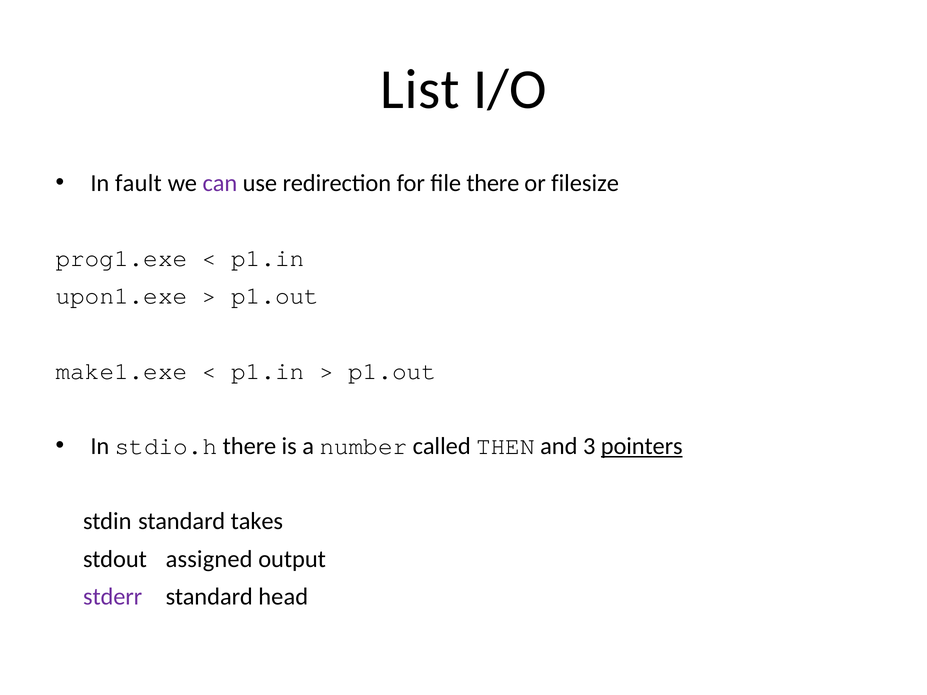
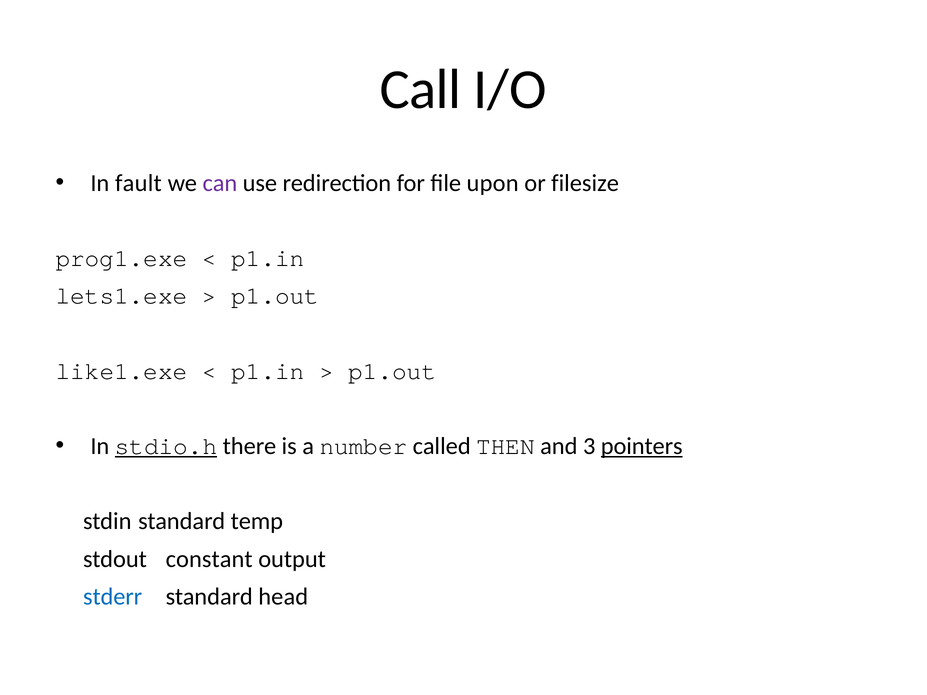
List: List -> Call (421, 90)
file there: there -> upon (493, 183)
upon1.exe: upon1.exe -> lets1.exe (122, 296)
make1.exe: make1.exe -> like1.exe (122, 371)
stdio.h underline: none -> present (166, 446)
takes: takes -> temp (257, 522)
assigned: assigned -> constant (209, 559)
stderr colour: purple -> blue (113, 597)
